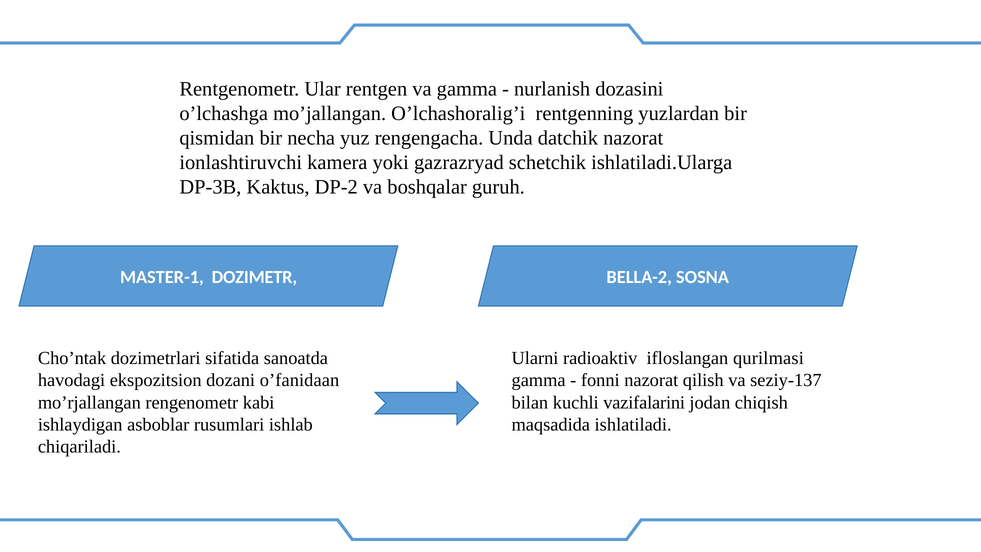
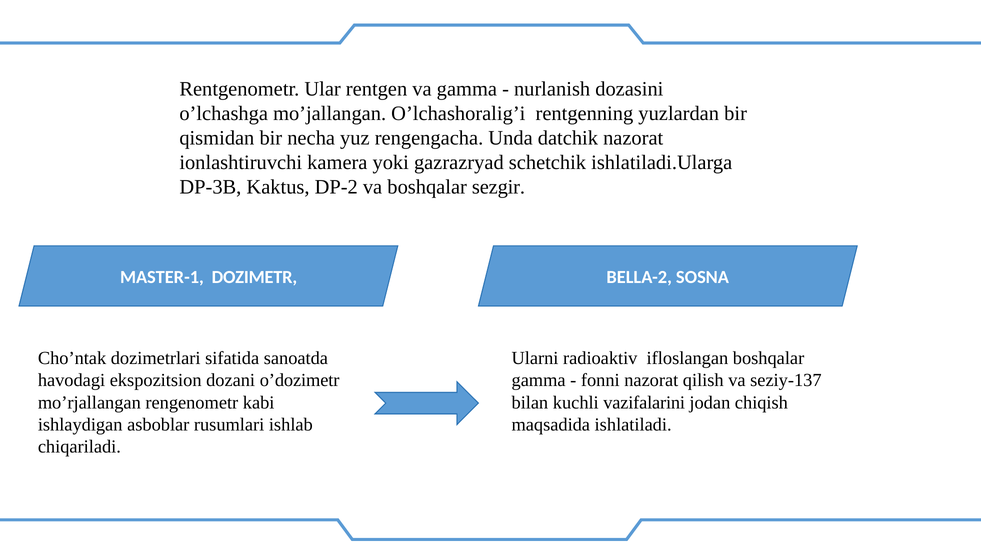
guruh: guruh -> sezgir (498, 187)
ifloslangan qurilmasi: qurilmasi -> boshqalar (769, 358)
o’fanidaan: o’fanidaan -> o’dozimetr (300, 380)
